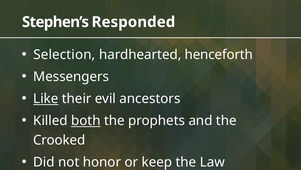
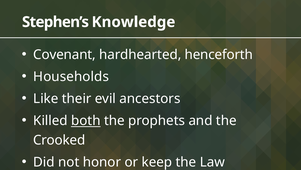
Responded: Responded -> Knowledge (133, 22)
Selection: Selection -> Covenant (64, 54)
Messengers: Messengers -> Households (71, 76)
Like underline: present -> none (46, 98)
